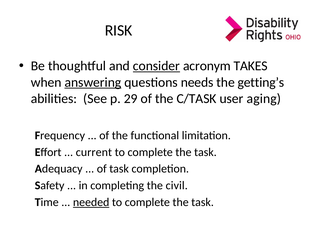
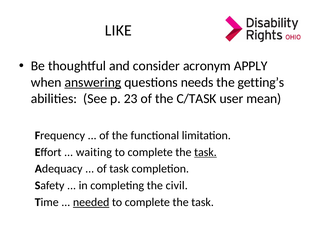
RISK: RISK -> LIKE (118, 30)
consider underline: present -> none (156, 66)
TAKES: TAKES -> APPLY (251, 66)
29: 29 -> 23 (131, 99)
aging: aging -> mean (264, 99)
current: current -> waiting (94, 152)
task underline: none -> present (205, 152)
